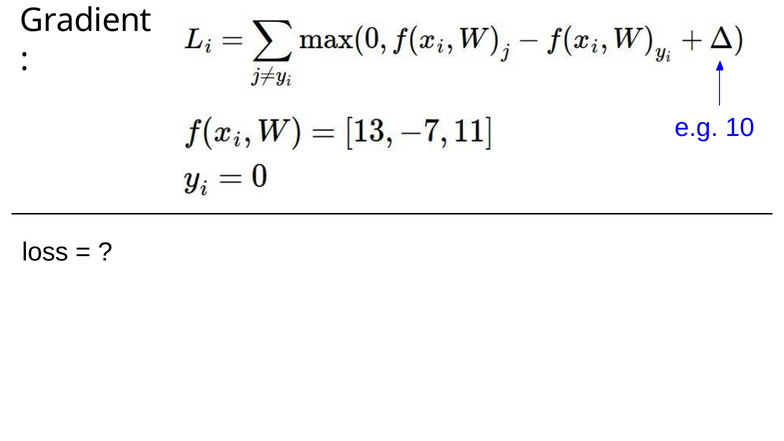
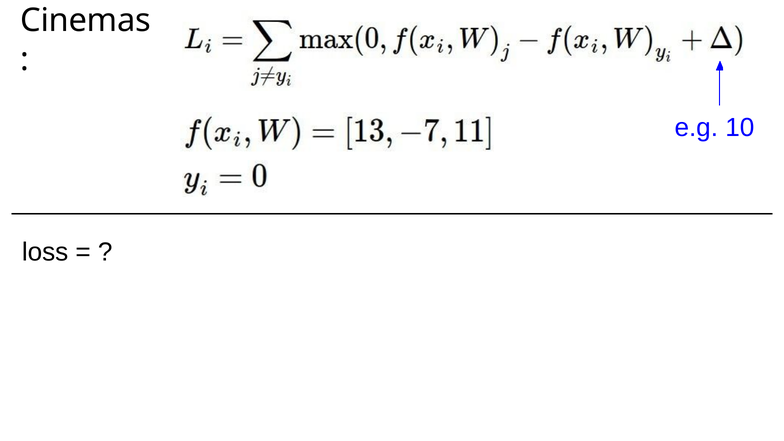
Gradient: Gradient -> Cinemas (86, 20)
